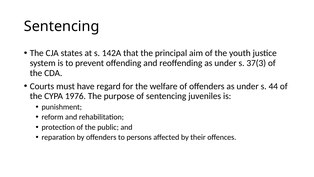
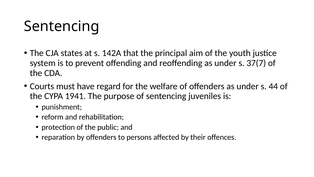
37(3: 37(3 -> 37(7 (256, 63)
1976: 1976 -> 1941 (75, 96)
